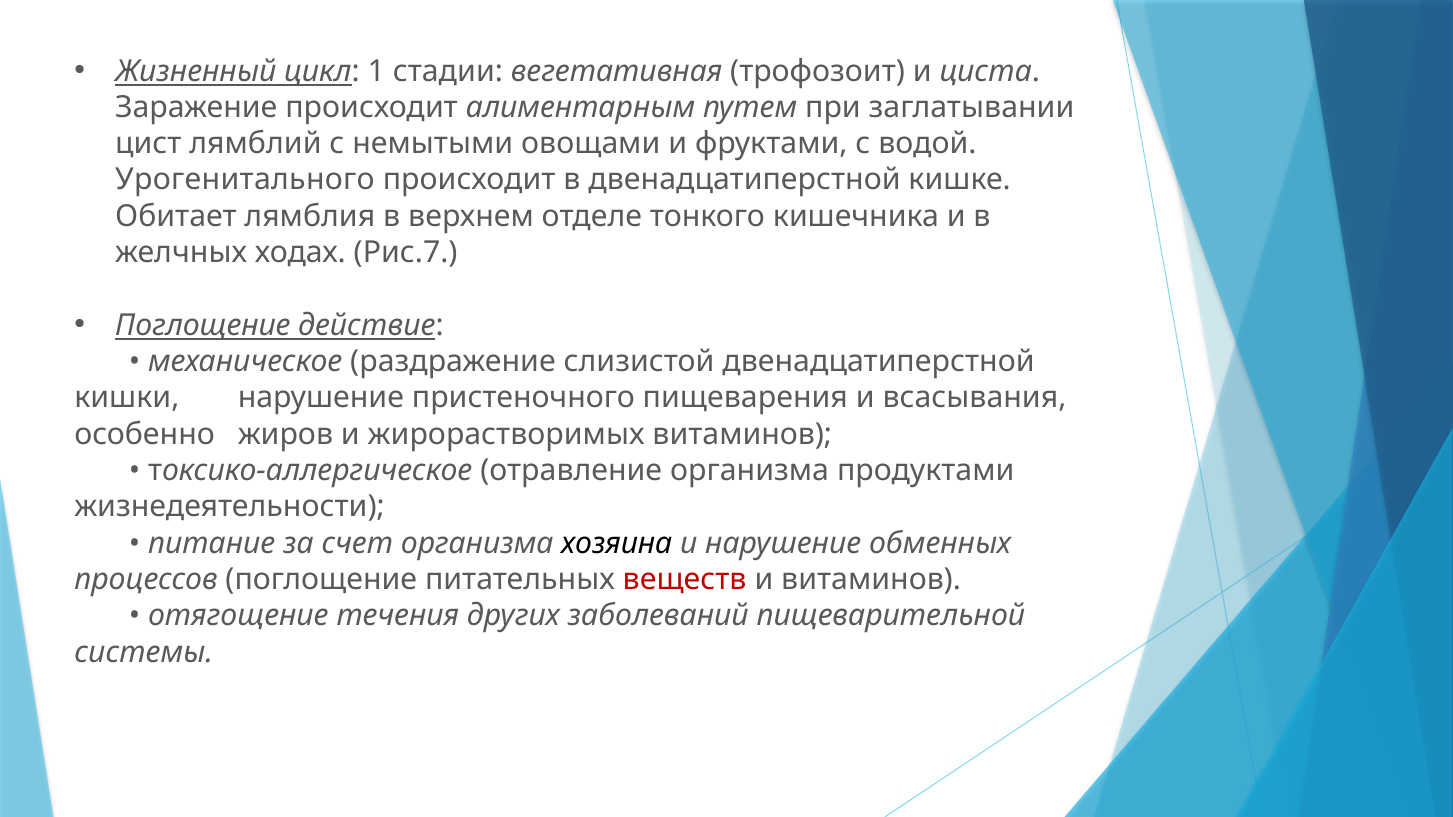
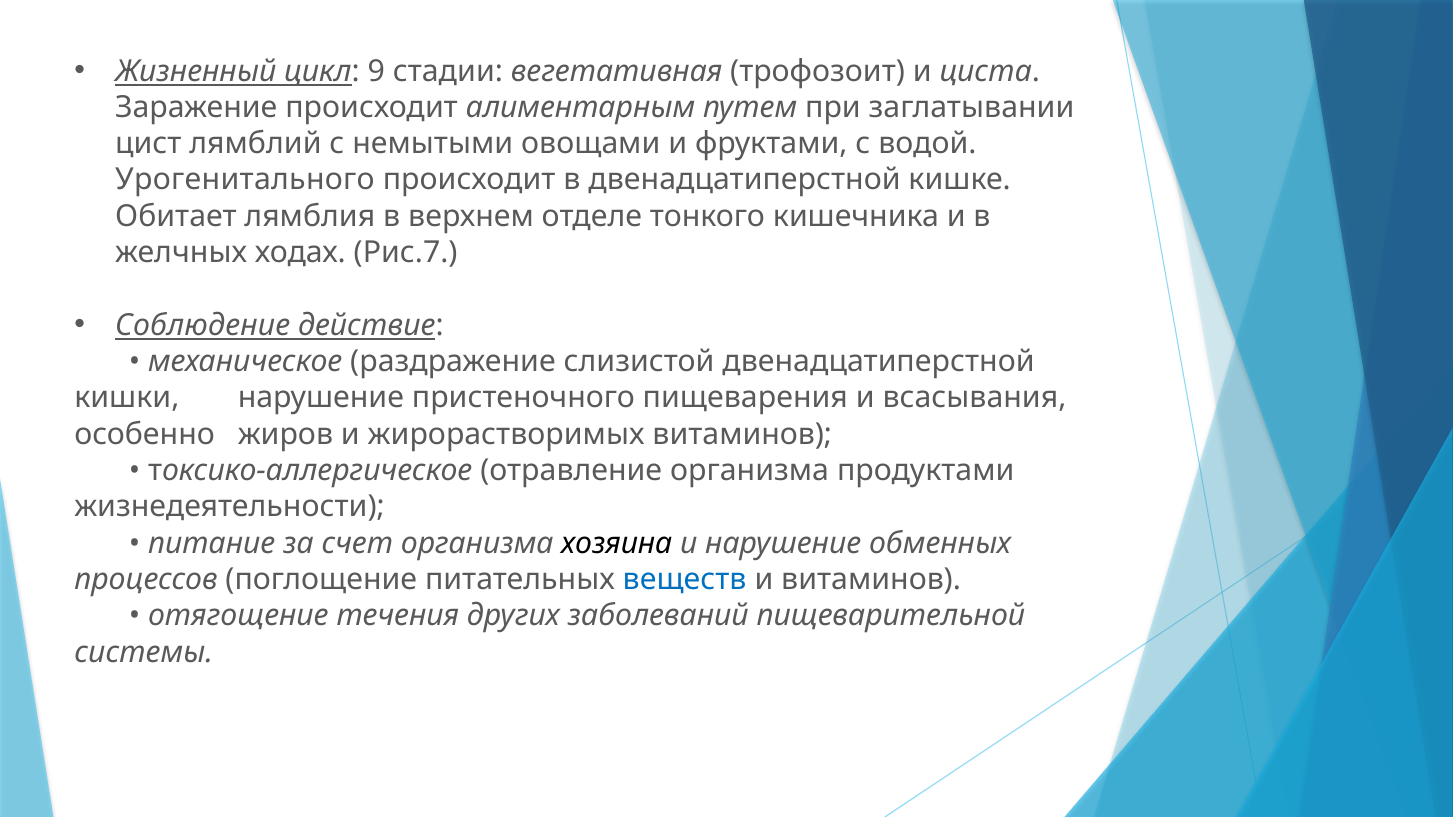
1: 1 -> 9 (376, 71)
Поглощение: Поглощение -> Соблюдение (203, 325)
веществ colour: red -> blue (685, 580)
